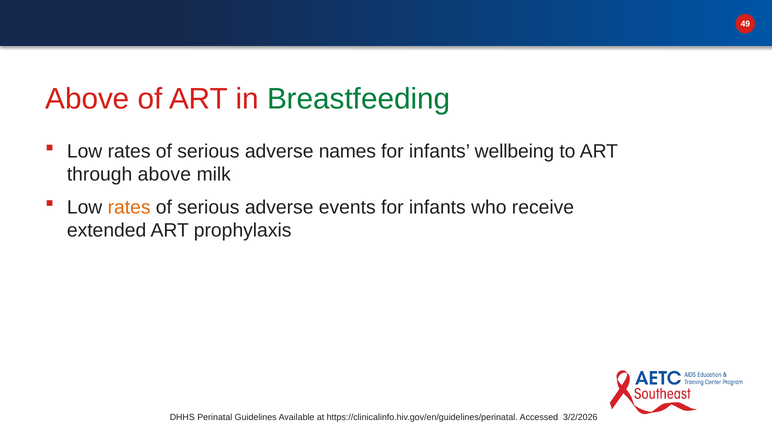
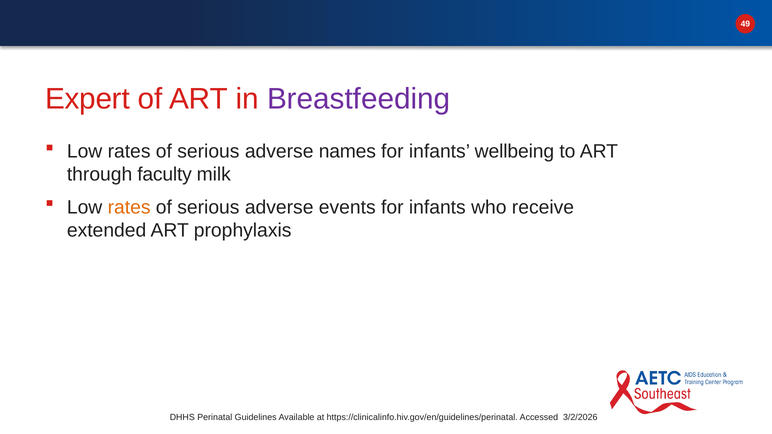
Above: Above -> Expert (88, 99)
Breastfeeding colour: green -> purple (359, 99)
through above: above -> faculty (165, 175)
